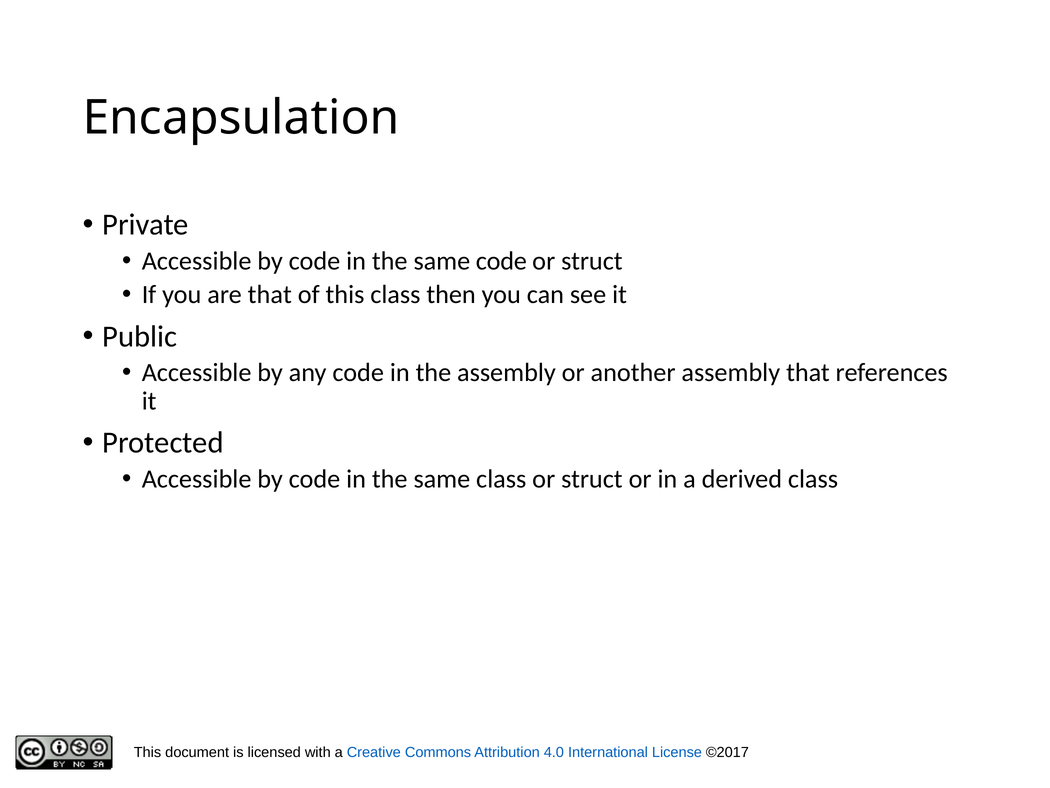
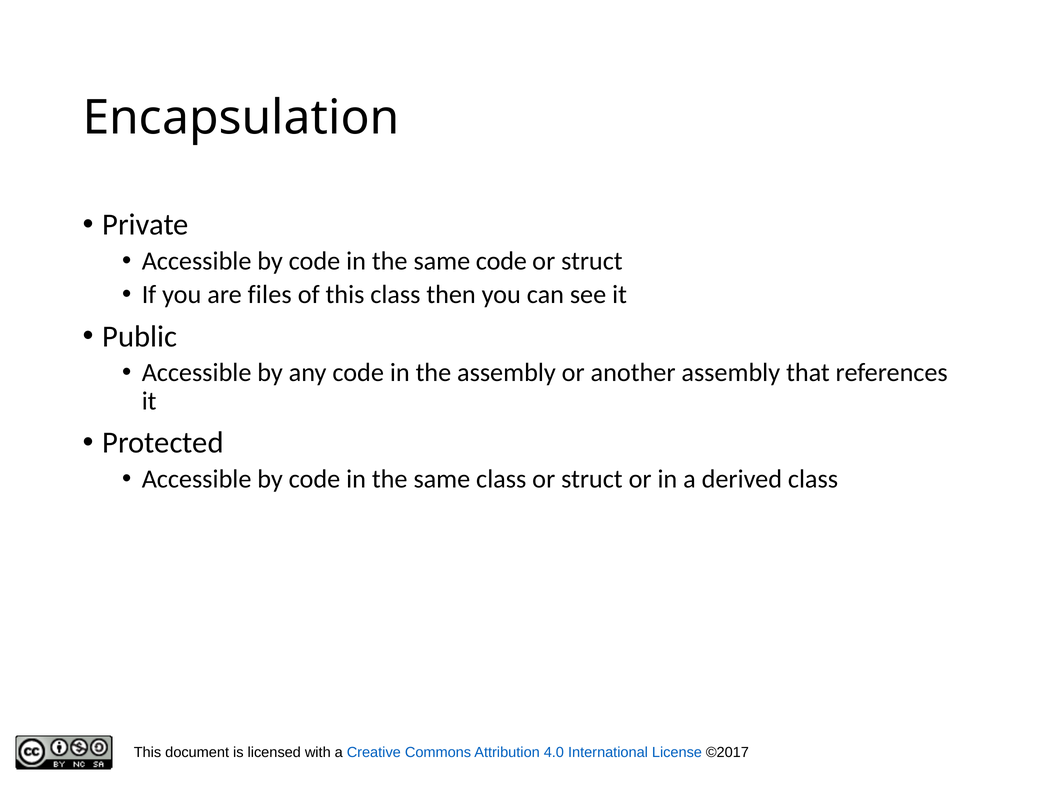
are that: that -> files (270, 295)
